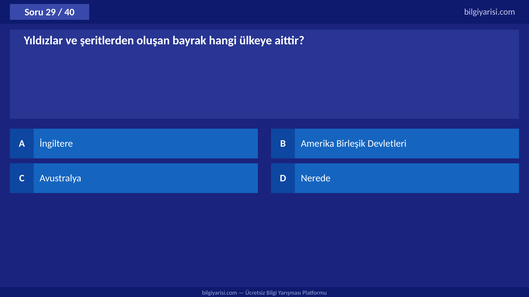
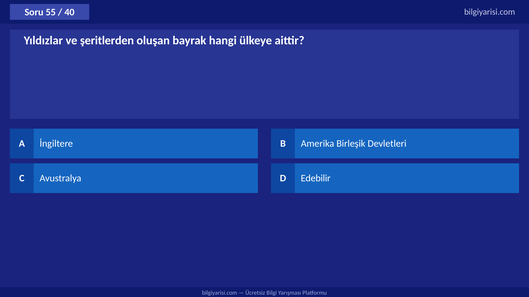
29: 29 -> 55 (51, 12)
Nerede: Nerede -> Edebilir (316, 179)
